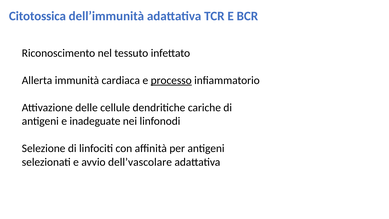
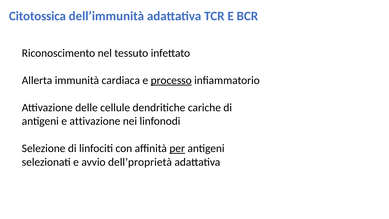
e inadeguate: inadeguate -> attivazione (95, 121)
per underline: none -> present (177, 148)
dell’vascolare: dell’vascolare -> dell’proprietà (140, 162)
